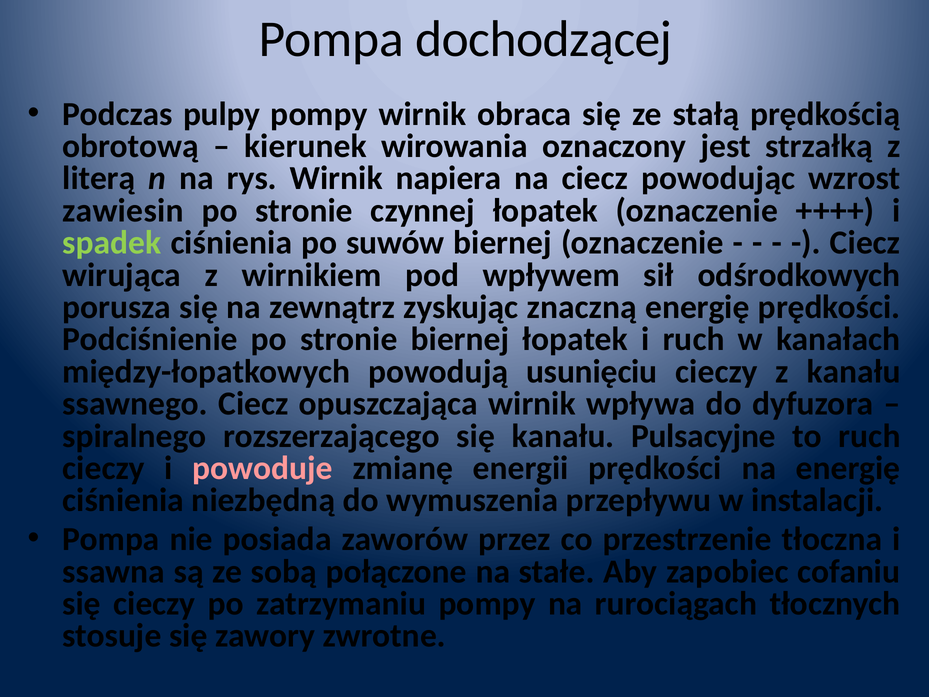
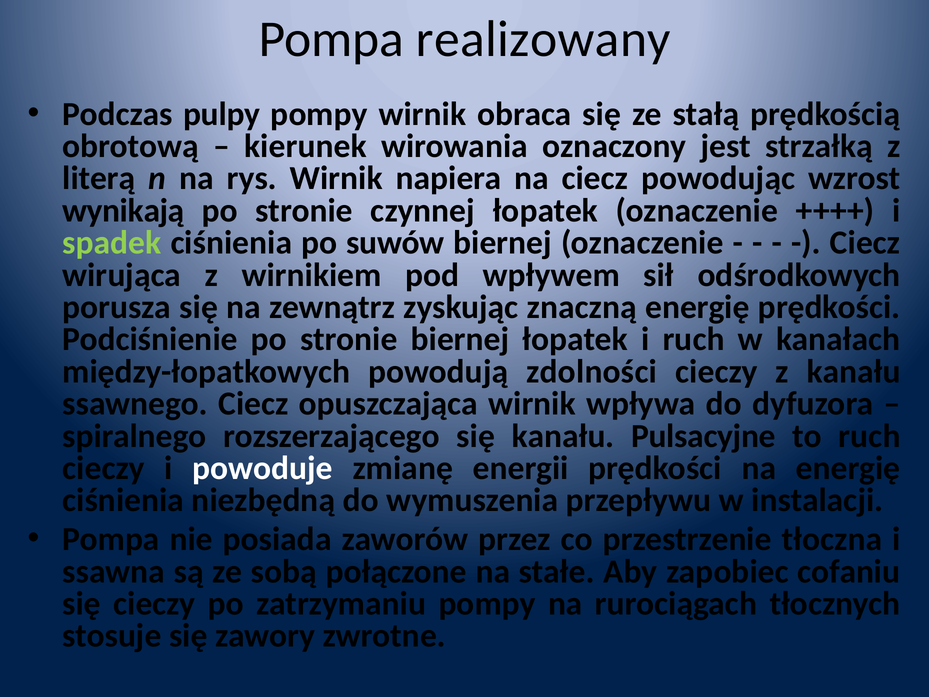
dochodzącej: dochodzącej -> realizowany (543, 39)
zawiesin: zawiesin -> wynikają (123, 211)
usunięciu: usunięciu -> zdolności (592, 371)
powoduje colour: pink -> white (263, 468)
